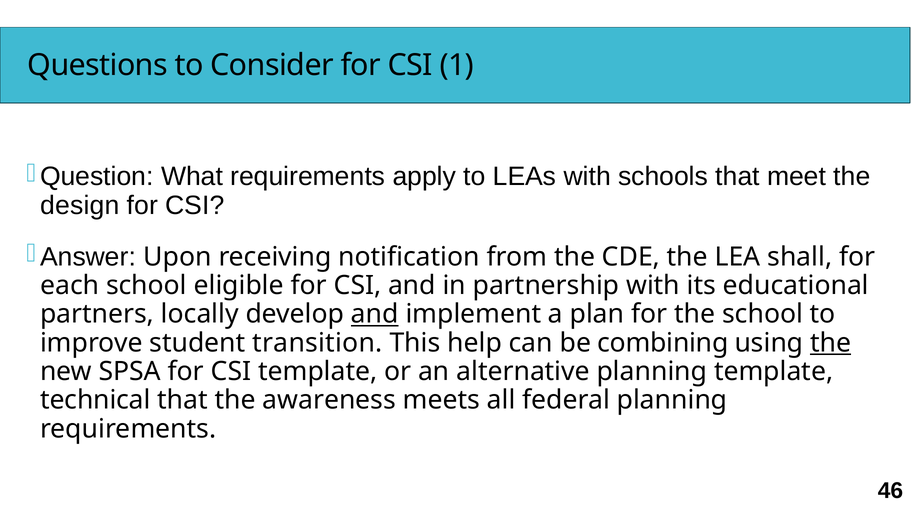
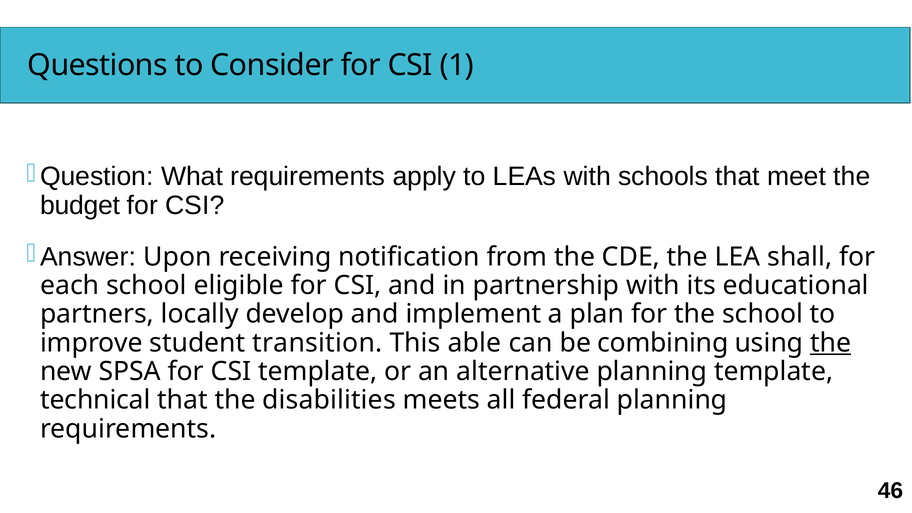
design: design -> budget (80, 205)
and underline: present -> none (375, 314)
help: help -> able (475, 343)
awareness: awareness -> disabilities (329, 400)
